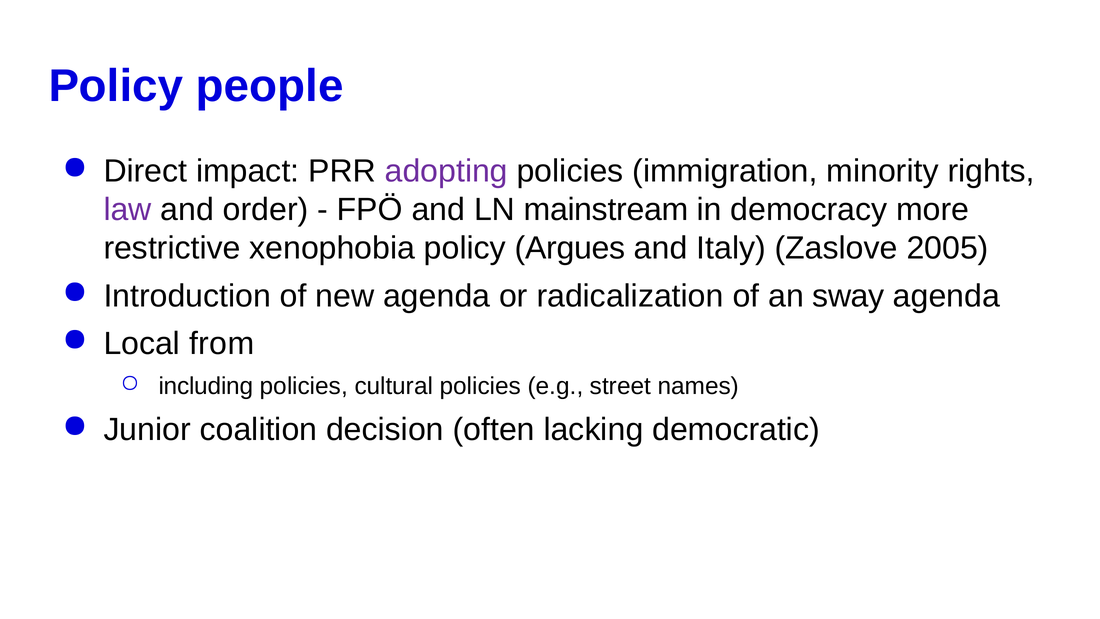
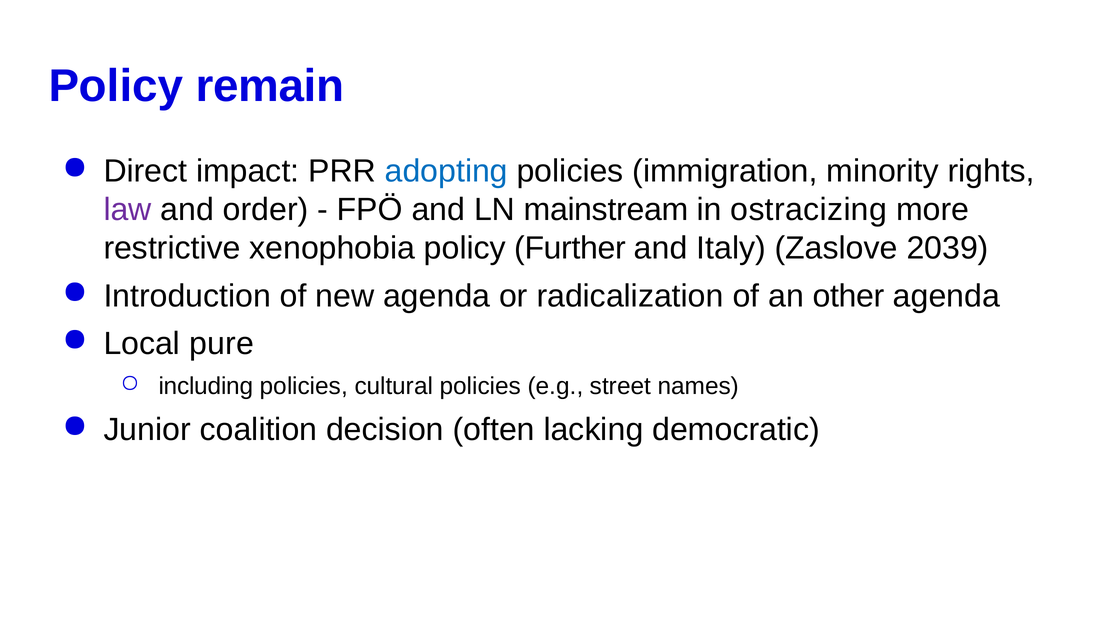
people: people -> remain (270, 86)
adopting colour: purple -> blue (446, 171)
democracy: democracy -> ostracizing (809, 210)
Argues: Argues -> Further (570, 248)
2005: 2005 -> 2039 (948, 248)
sway: sway -> other (848, 296)
from: from -> pure (222, 343)
